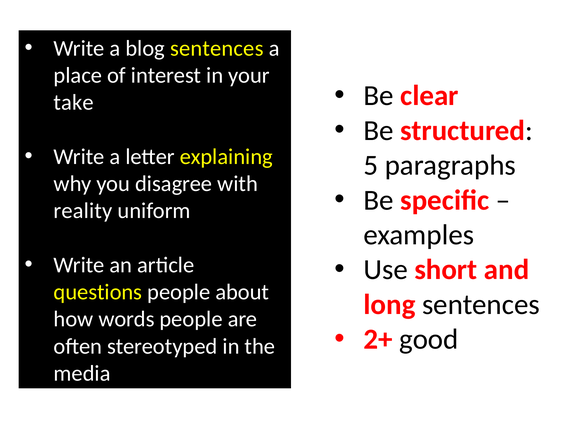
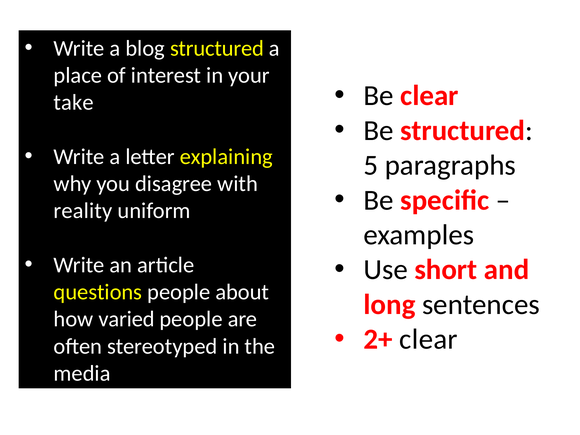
blog sentences: sentences -> structured (217, 48)
words: words -> varied (126, 319)
2+ good: good -> clear (429, 339)
